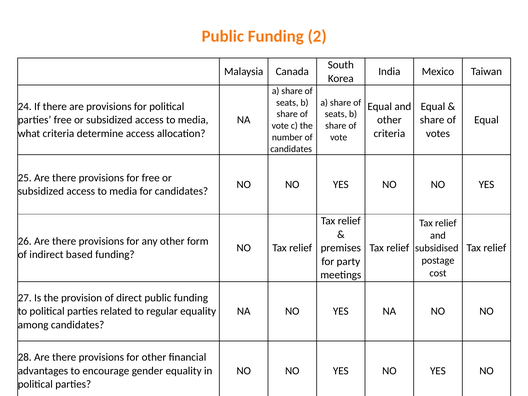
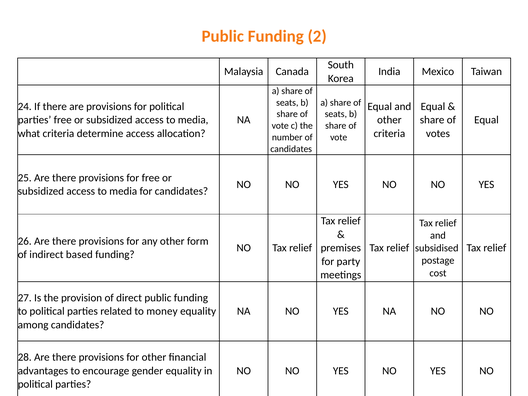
regular: regular -> money (162, 311)
